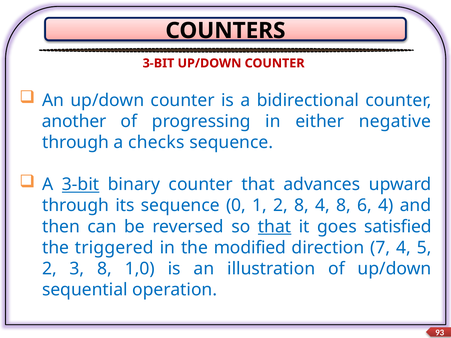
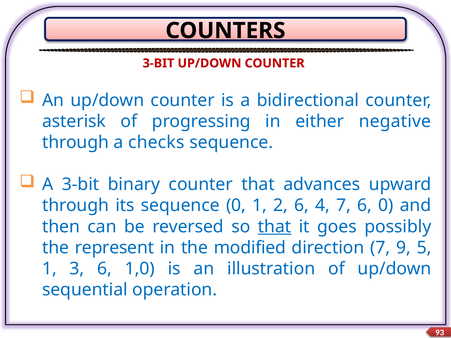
another: another -> asterisk (74, 121)
3-bit underline: present -> none (81, 185)
2 8: 8 -> 6 (302, 206)
4 8: 8 -> 7 (344, 206)
6 4: 4 -> 0 (386, 206)
satisfied: satisfied -> possibly (398, 227)
triggered: triggered -> represent (114, 248)
7 4: 4 -> 9 (403, 248)
2: 2 -> 1 (49, 269)
3 8: 8 -> 6 (105, 269)
